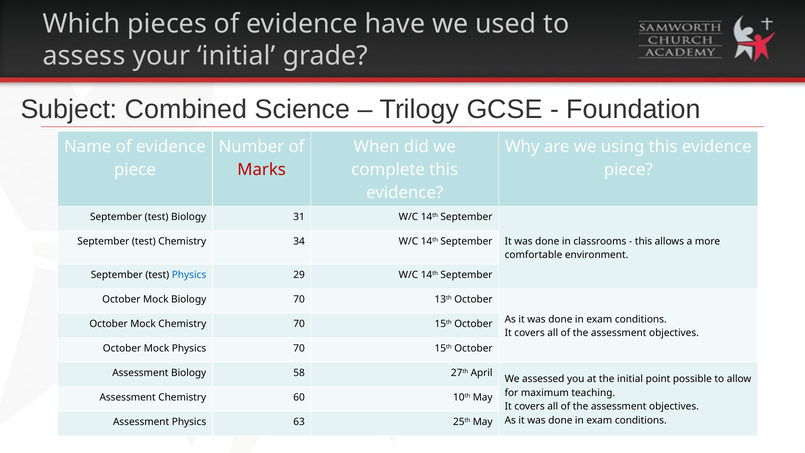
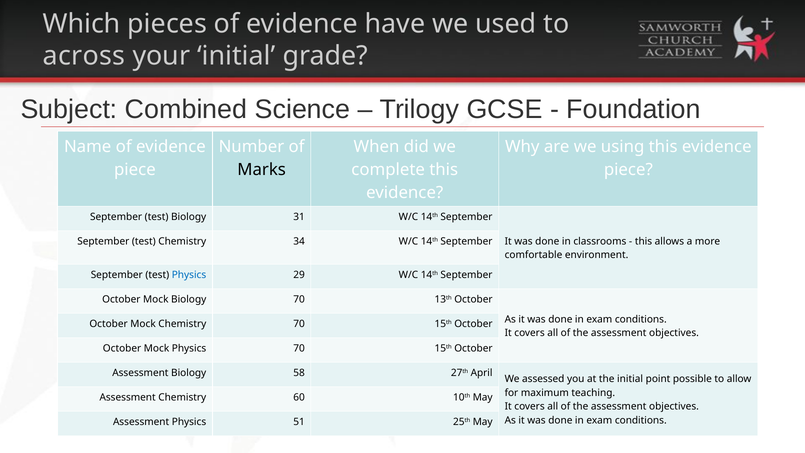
assess: assess -> across (84, 56)
Marks colour: red -> black (262, 170)
63: 63 -> 51 (299, 422)
